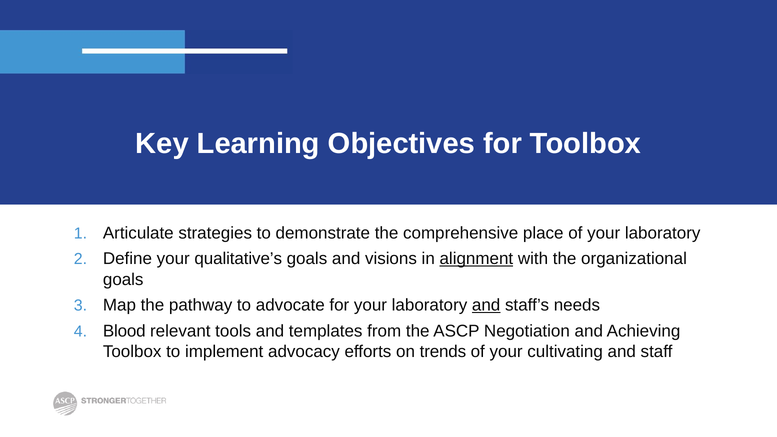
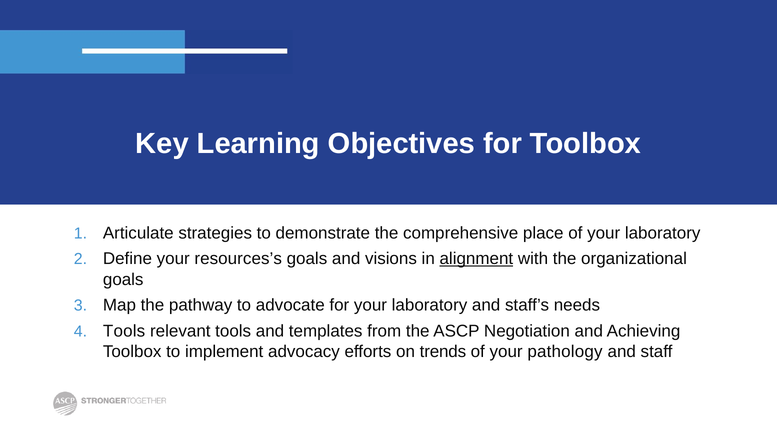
qualitative’s: qualitative’s -> resources’s (238, 259)
and underline: present -> none (486, 305)
Blood: Blood -> Tools (124, 331)
cultivating: cultivating -> pathology (565, 352)
